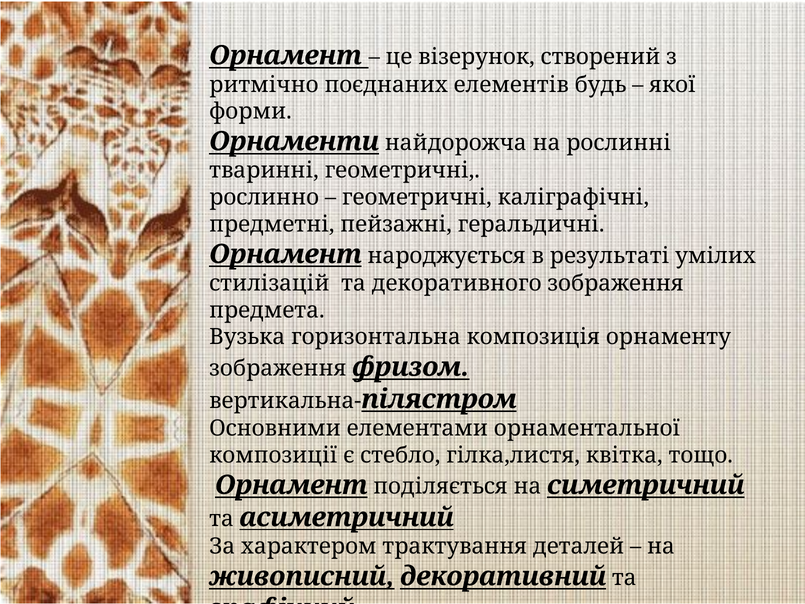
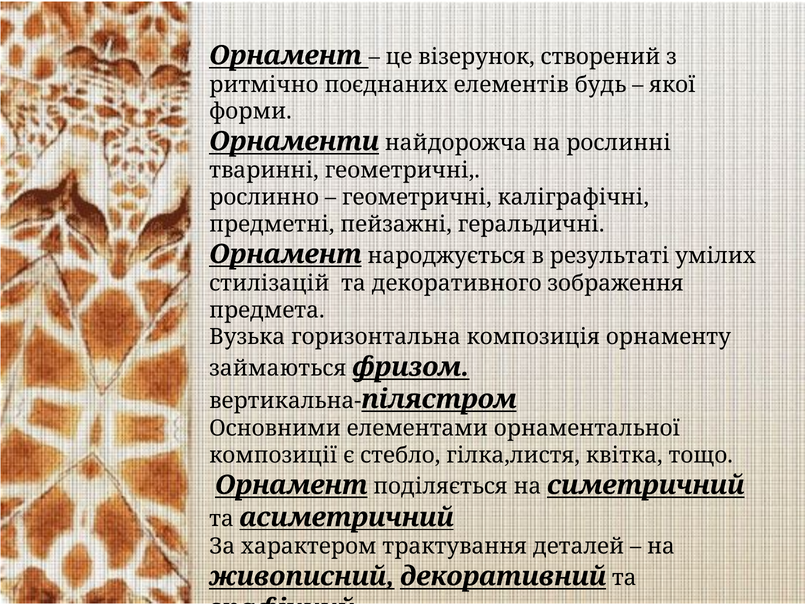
зображення: зображення -> займаються (278, 368)
